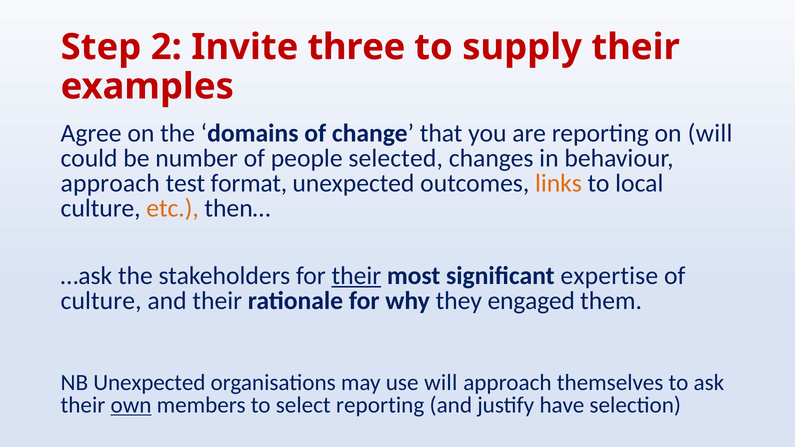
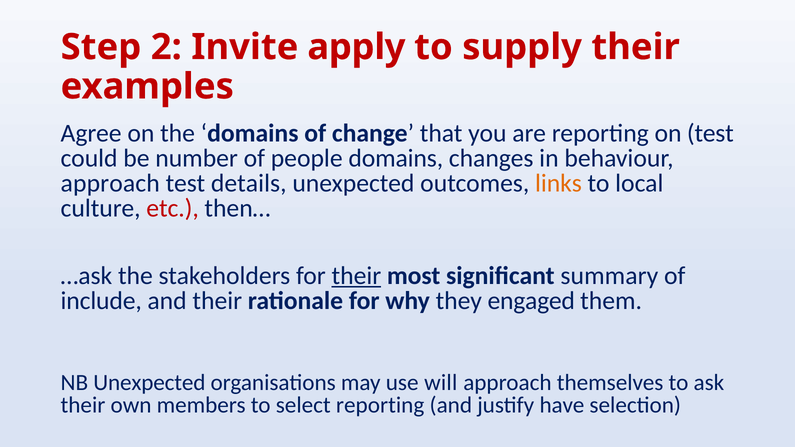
three: three -> apply (356, 47)
on will: will -> test (710, 134)
people selected: selected -> domains (396, 158)
format: format -> details (249, 183)
etc colour: orange -> red (173, 208)
expertise: expertise -> summary (609, 276)
culture: culture -> include (101, 301)
own underline: present -> none (131, 405)
